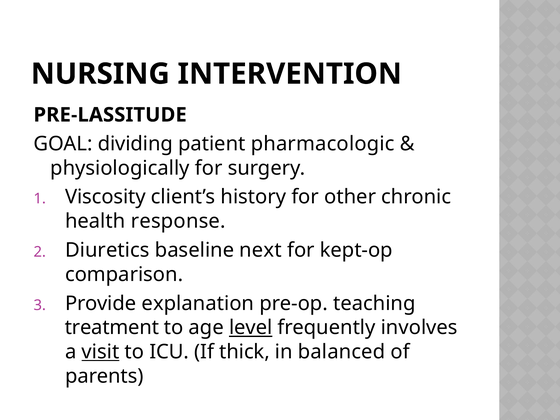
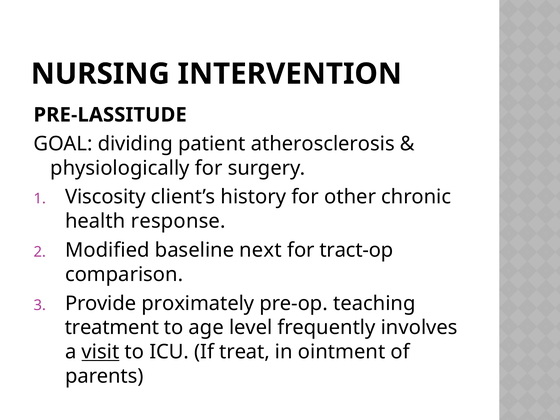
pharmacologic: pharmacologic -> atherosclerosis (323, 144)
Diuretics: Diuretics -> Modified (107, 250)
kept-op: kept-op -> tract-op (356, 250)
explanation: explanation -> proximately (198, 303)
level underline: present -> none (251, 328)
thick: thick -> treat (245, 352)
balanced: balanced -> ointment (342, 352)
